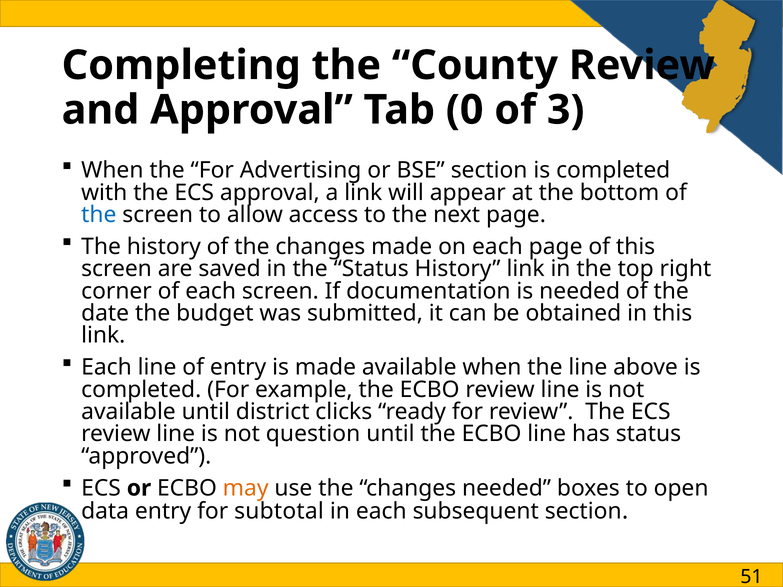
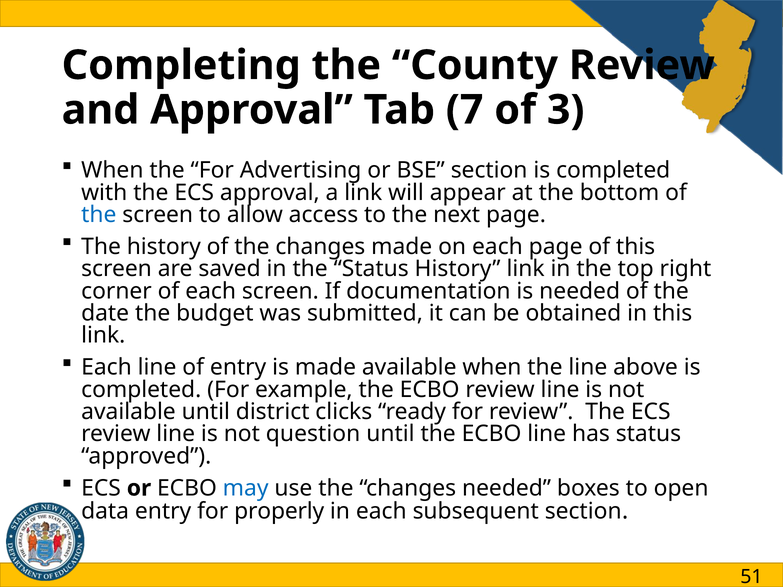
0: 0 -> 7 (465, 110)
may colour: orange -> blue (246, 488)
subtotal: subtotal -> properly (279, 511)
